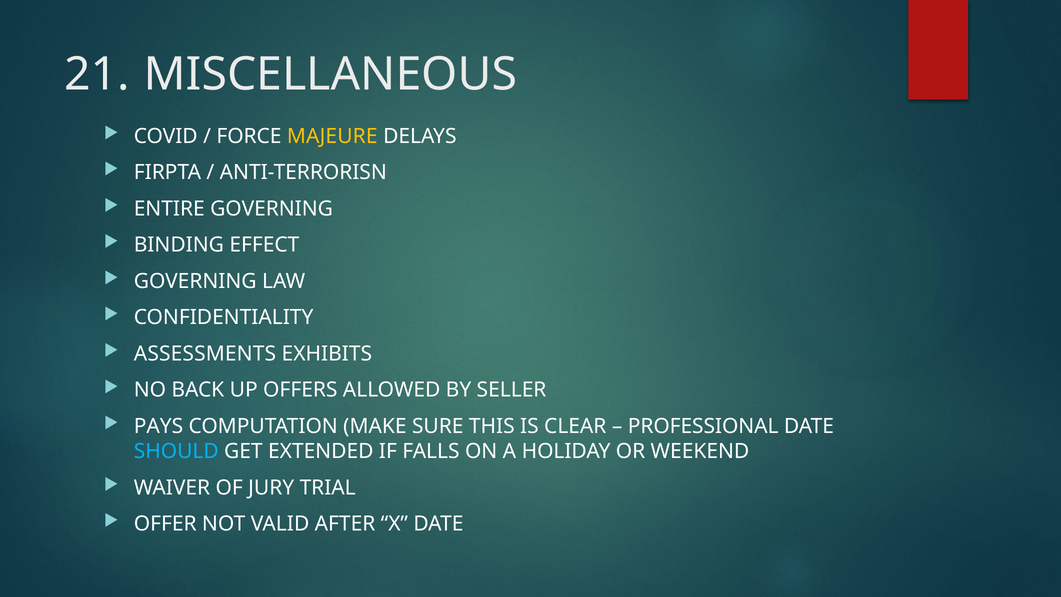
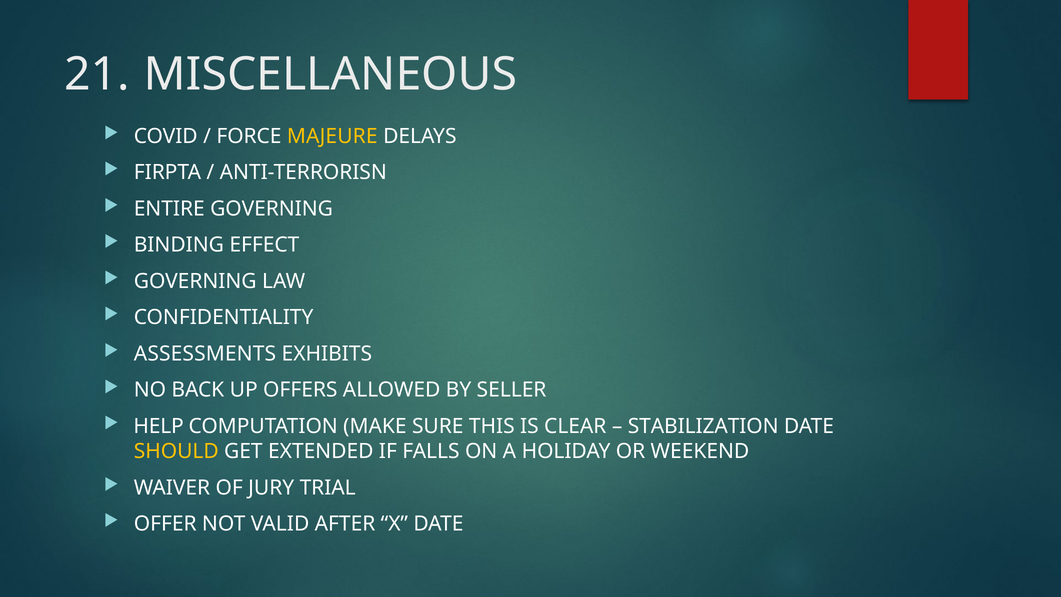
PAYS: PAYS -> HELP (159, 426)
PROFESSIONAL: PROFESSIONAL -> STABILIZATION (703, 426)
SHOULD colour: light blue -> yellow (176, 451)
